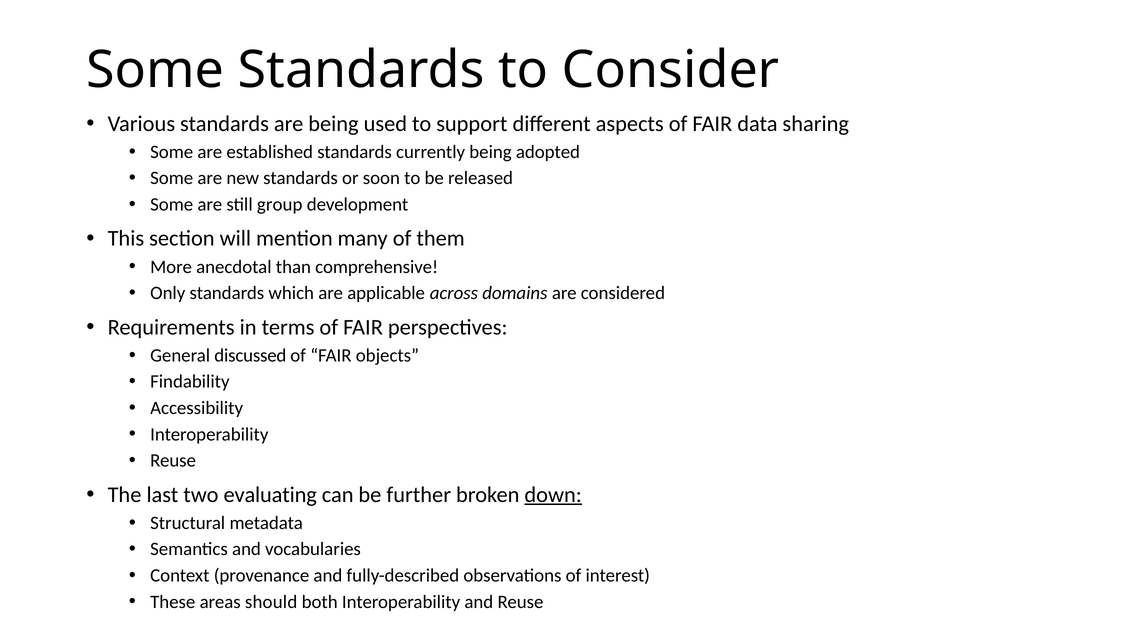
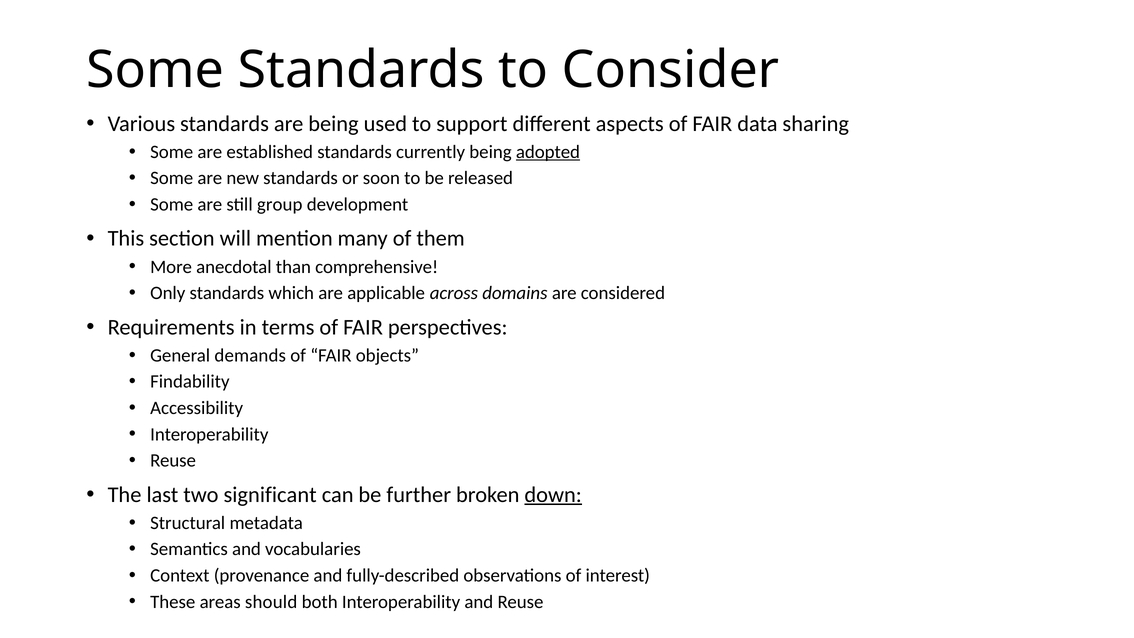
adopted underline: none -> present (548, 152)
discussed: discussed -> demands (250, 355)
evaluating: evaluating -> significant (270, 495)
